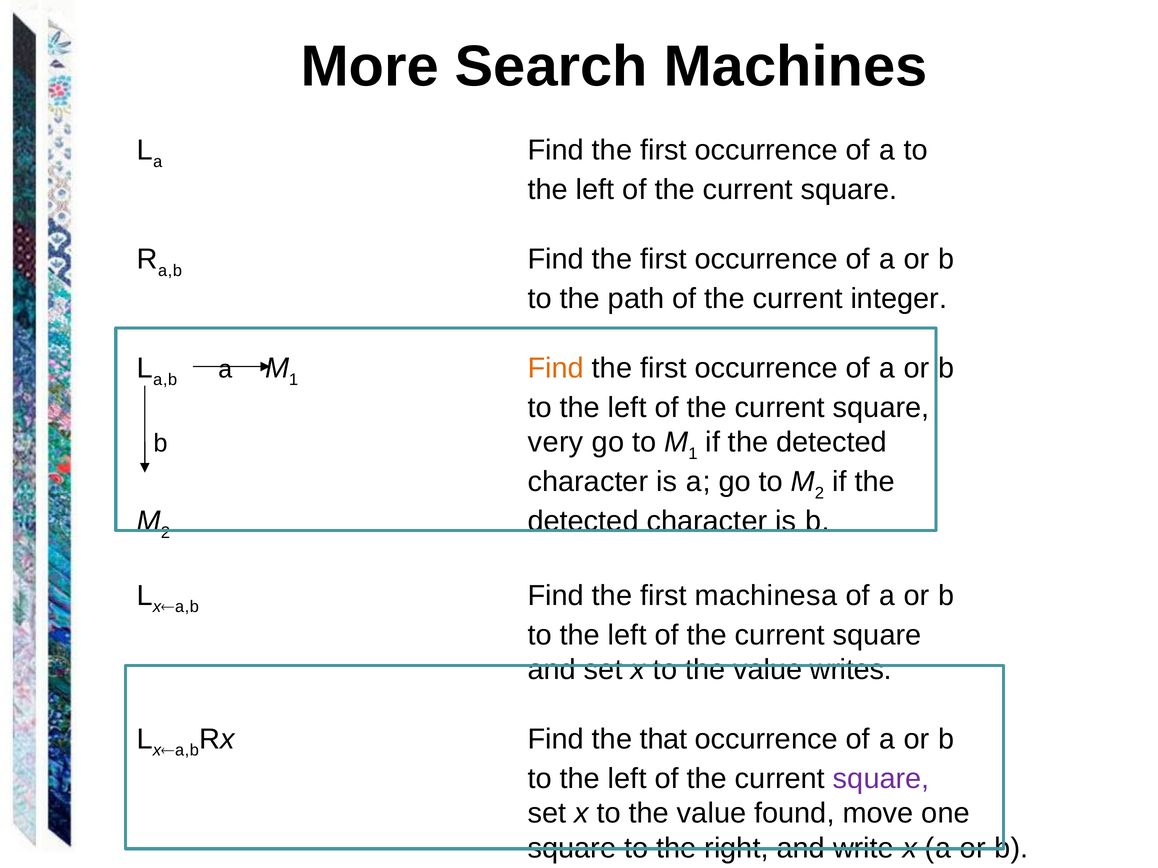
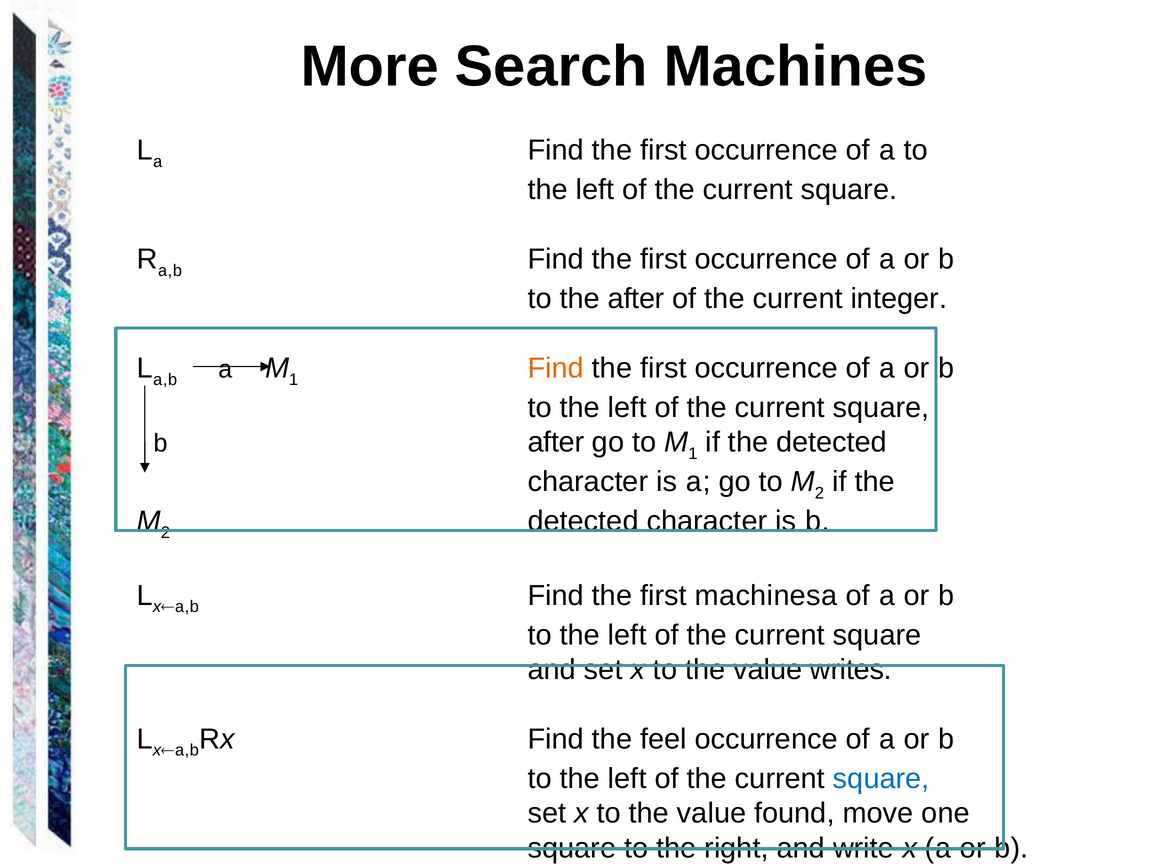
the path: path -> after (636, 299)
b very: very -> after (556, 443)
that: that -> feel (663, 740)
square colour: purple -> blue (881, 779)
